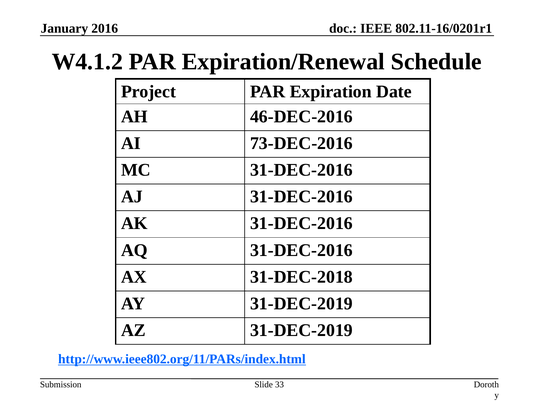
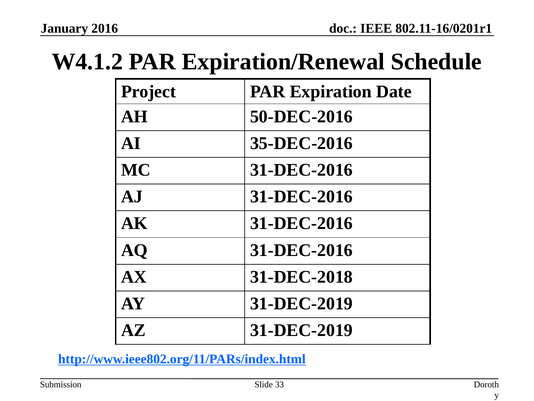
46-DEC-2016: 46-DEC-2016 -> 50-DEC-2016 (301, 116)
73-DEC-2016: 73-DEC-2016 -> 35-DEC-2016 (301, 143)
